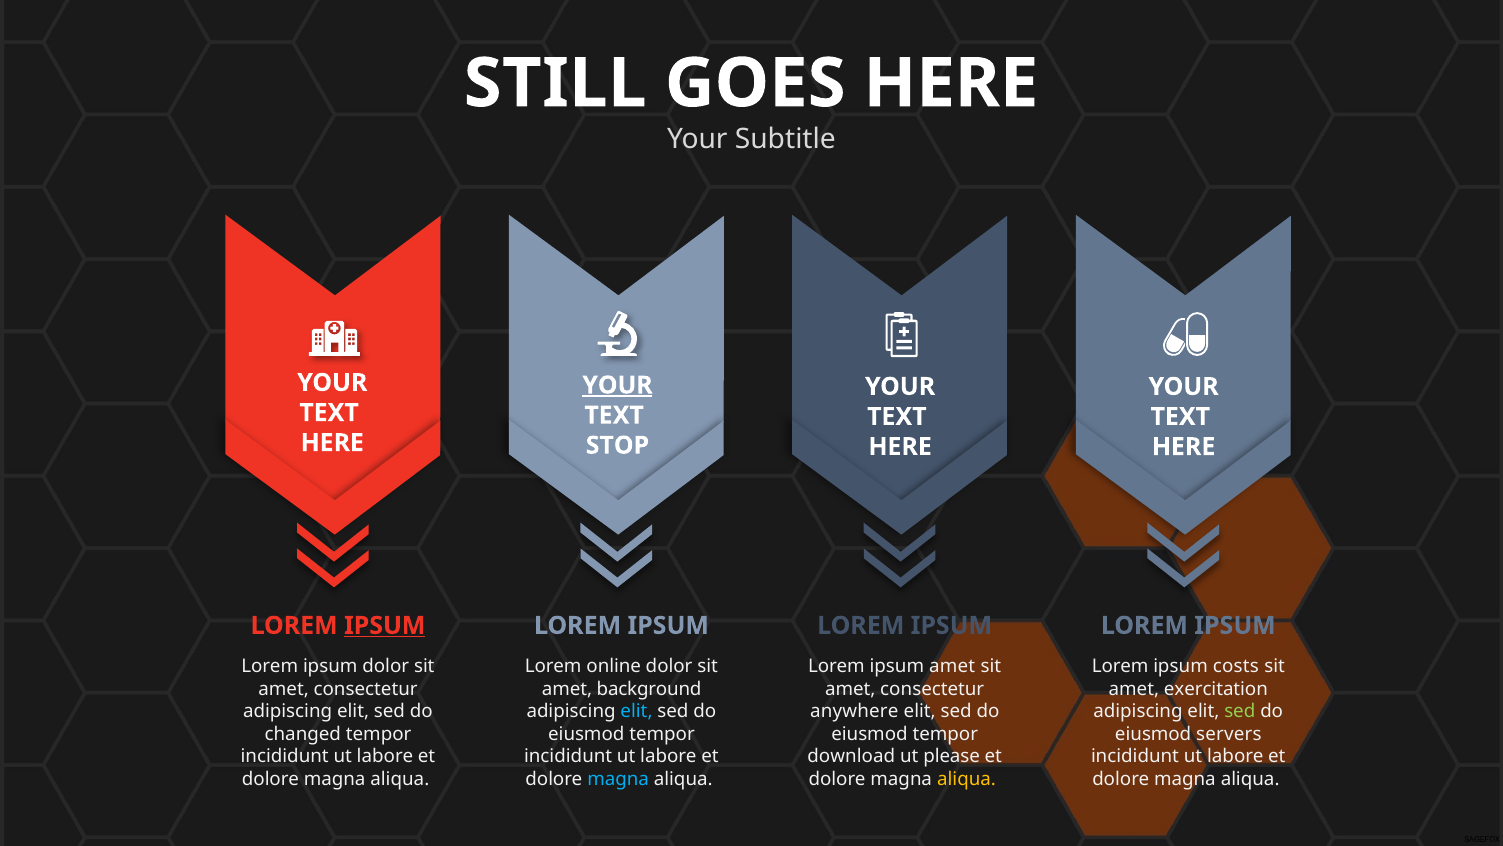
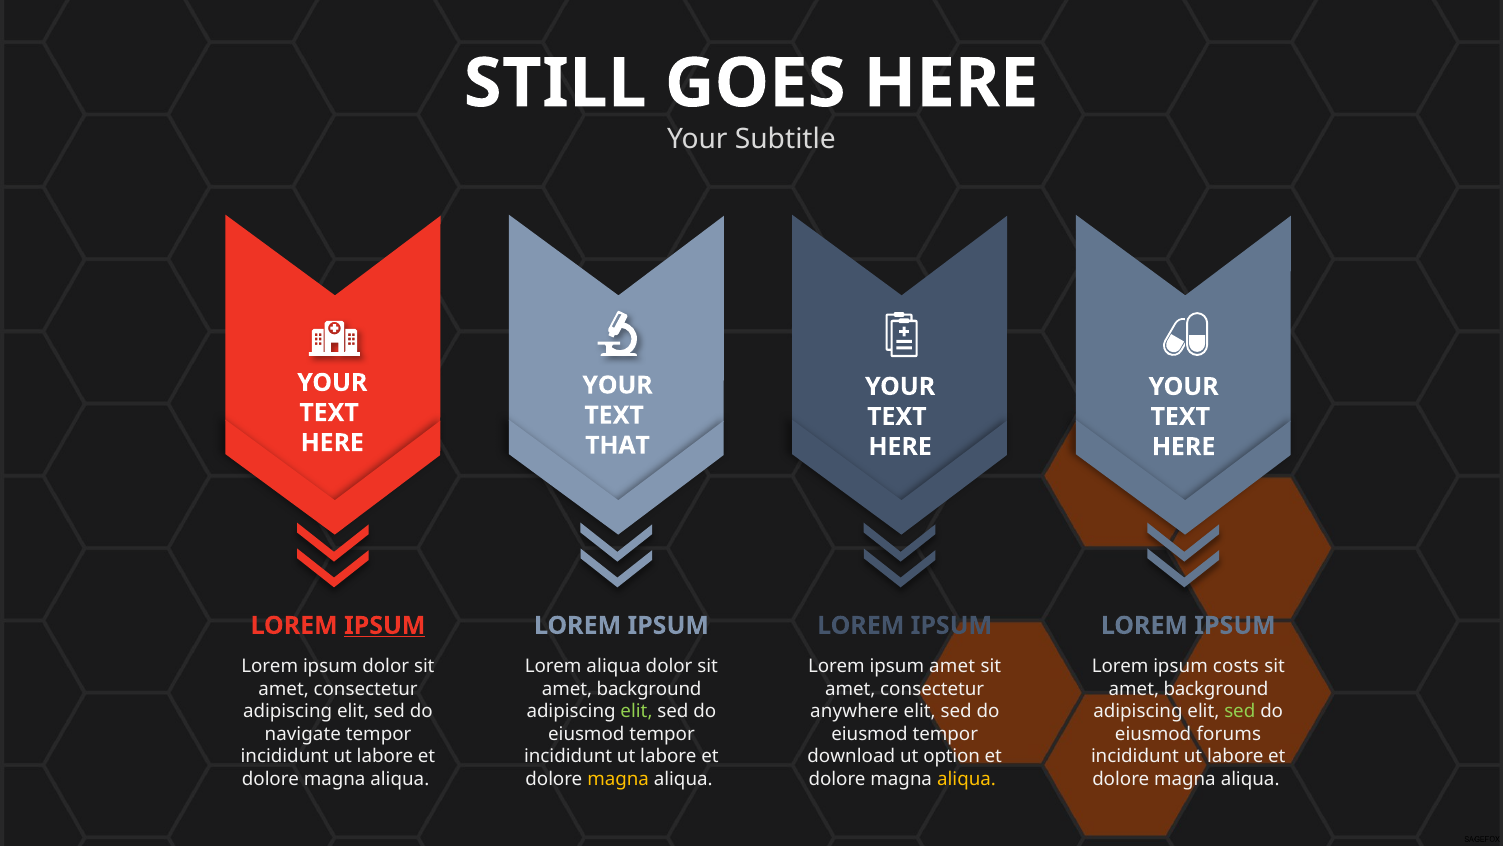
YOUR underline: present -> none (617, 385)
STOP: STOP -> THAT (618, 445)
Lorem online: online -> aliqua (614, 666)
exercitation: exercitation -> background (1216, 689)
elit colour: light blue -> light green (637, 711)
changed: changed -> navigate (303, 734)
servers: servers -> forums (1229, 734)
please: please -> option (952, 756)
magna colour: light blue -> yellow (618, 779)
